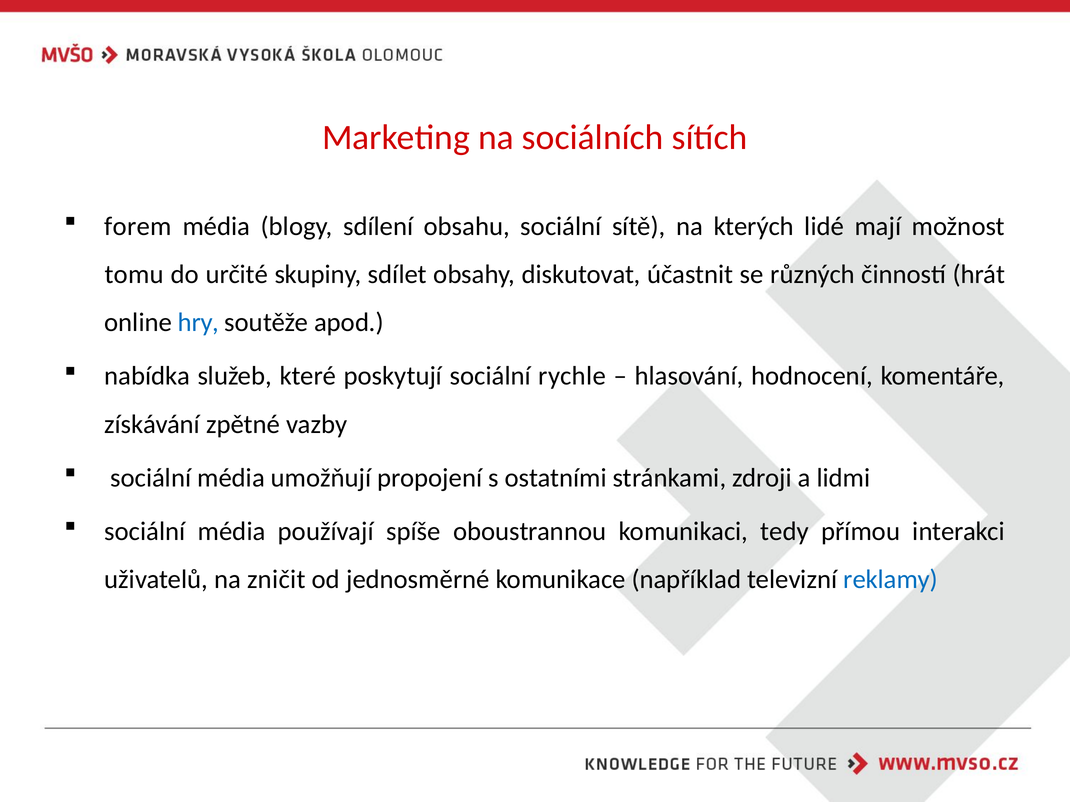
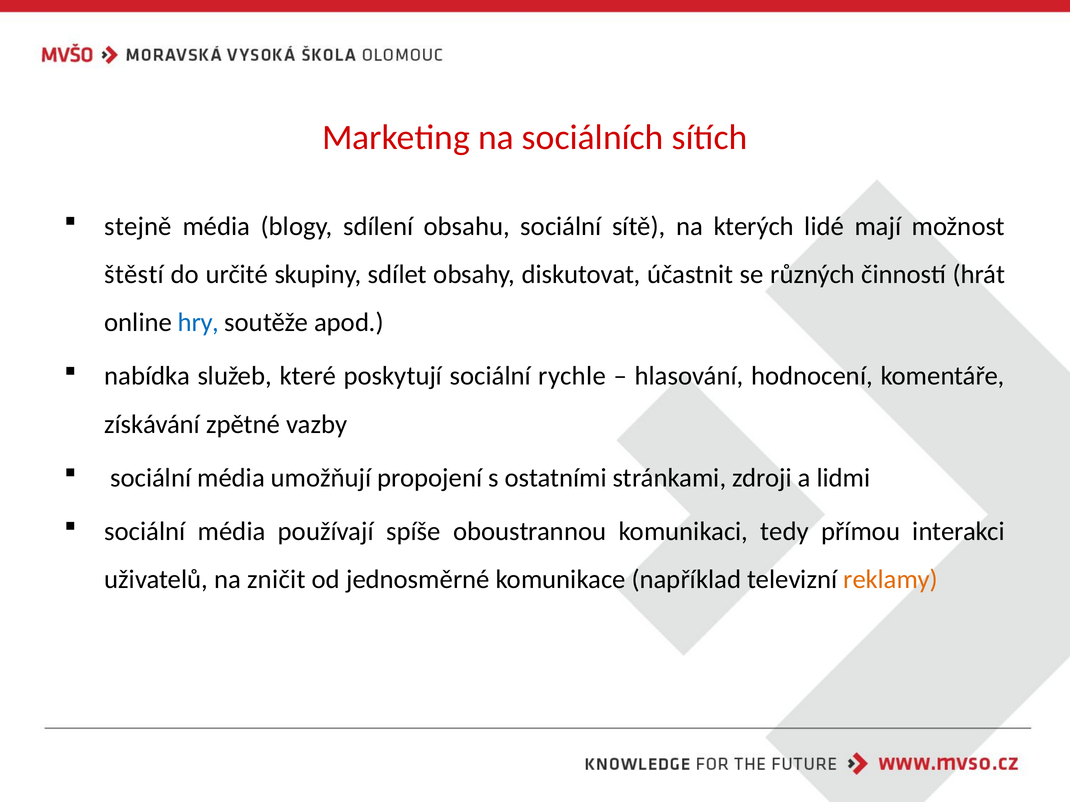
forem: forem -> stejně (138, 227)
tomu: tomu -> štěstí (134, 275)
reklamy colour: blue -> orange (891, 580)
